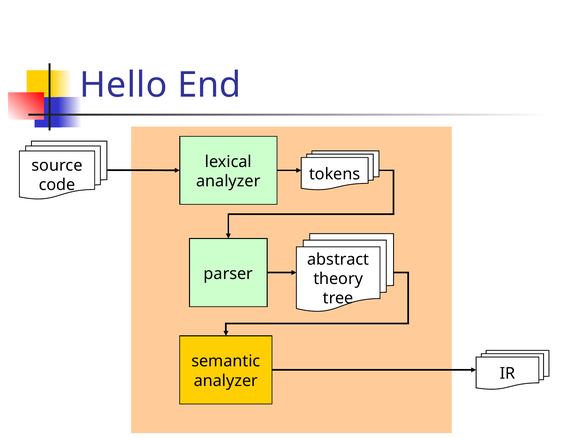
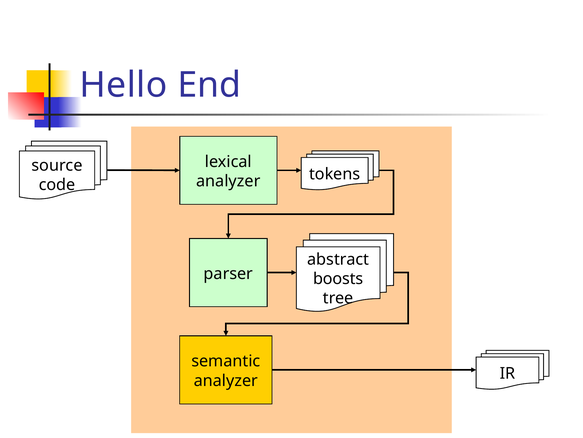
theory: theory -> boosts (338, 278)
